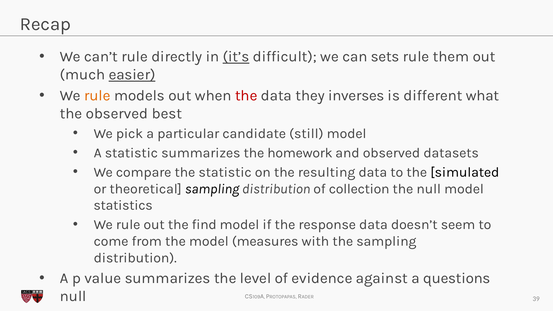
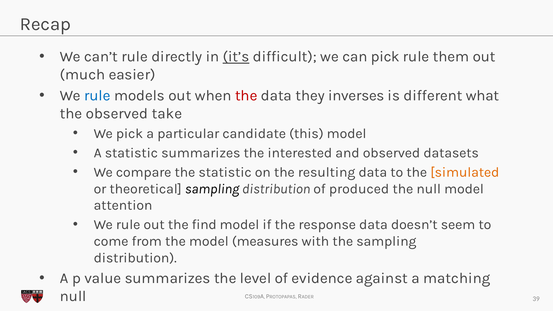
can sets: sets -> pick (385, 57)
easier underline: present -> none (132, 75)
rule colour: orange -> blue (97, 96)
best: best -> take (167, 114)
candidate still: still -> this (306, 134)
homework: homework -> interested (300, 153)
simulated colour: black -> orange (465, 172)
of collection: collection -> produced (359, 189)
statistics: statistics -> attention (123, 205)
questions: questions -> matching (457, 278)
